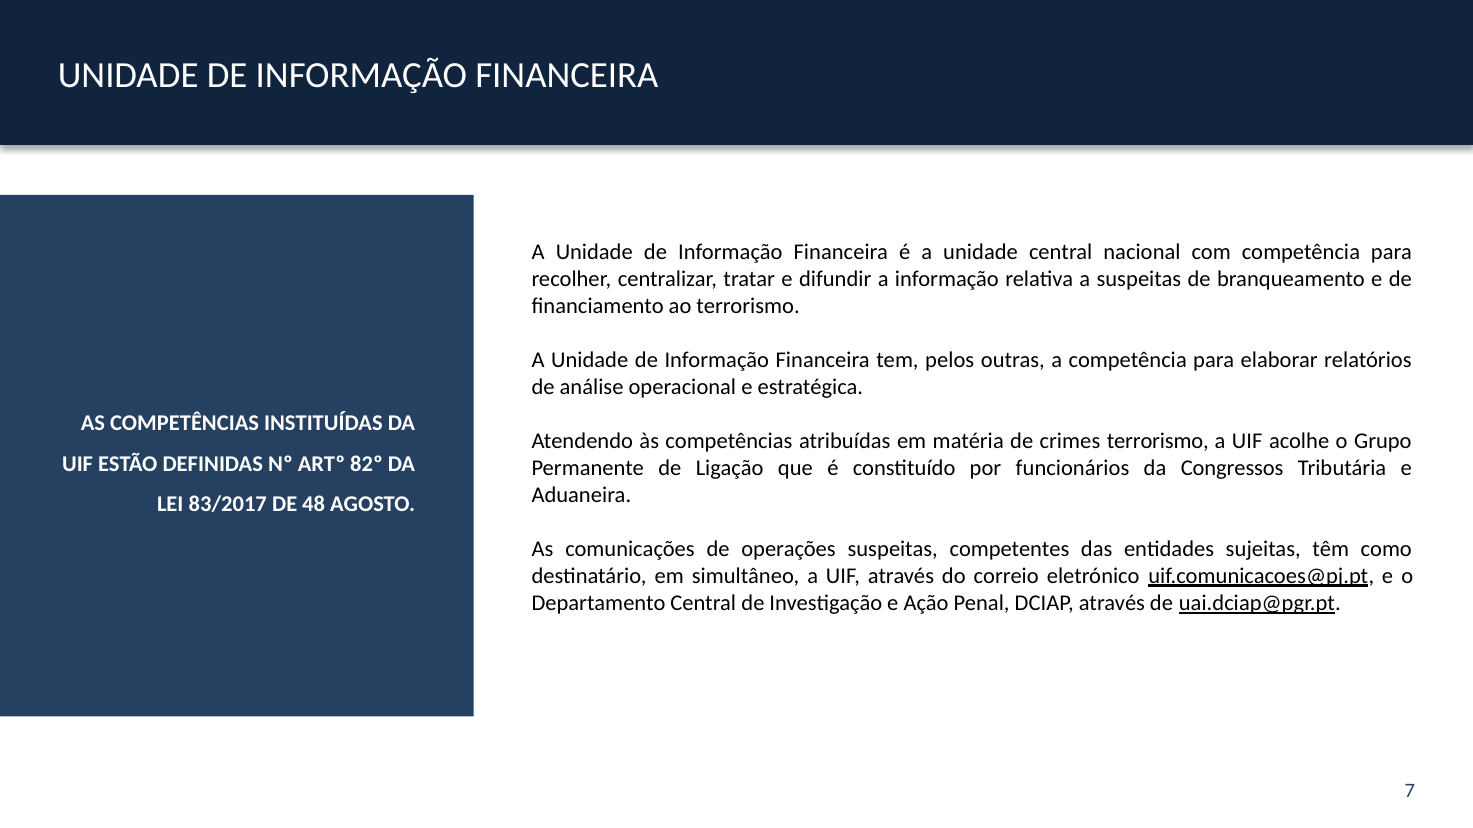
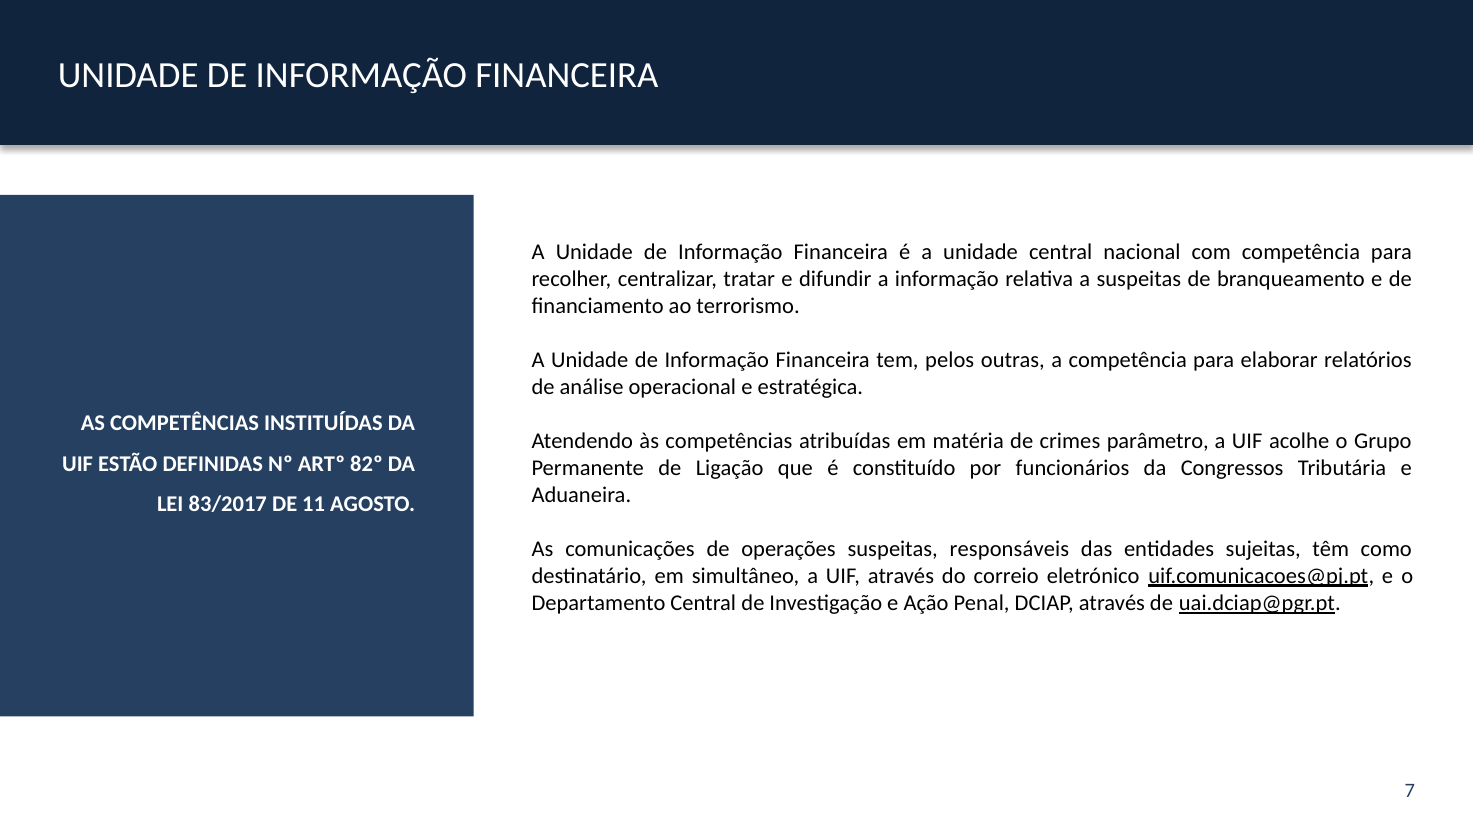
crimes terrorismo: terrorismo -> parâmetro (1158, 441)
48: 48 -> 11 (314, 505)
competentes: competentes -> responsáveis (1009, 549)
